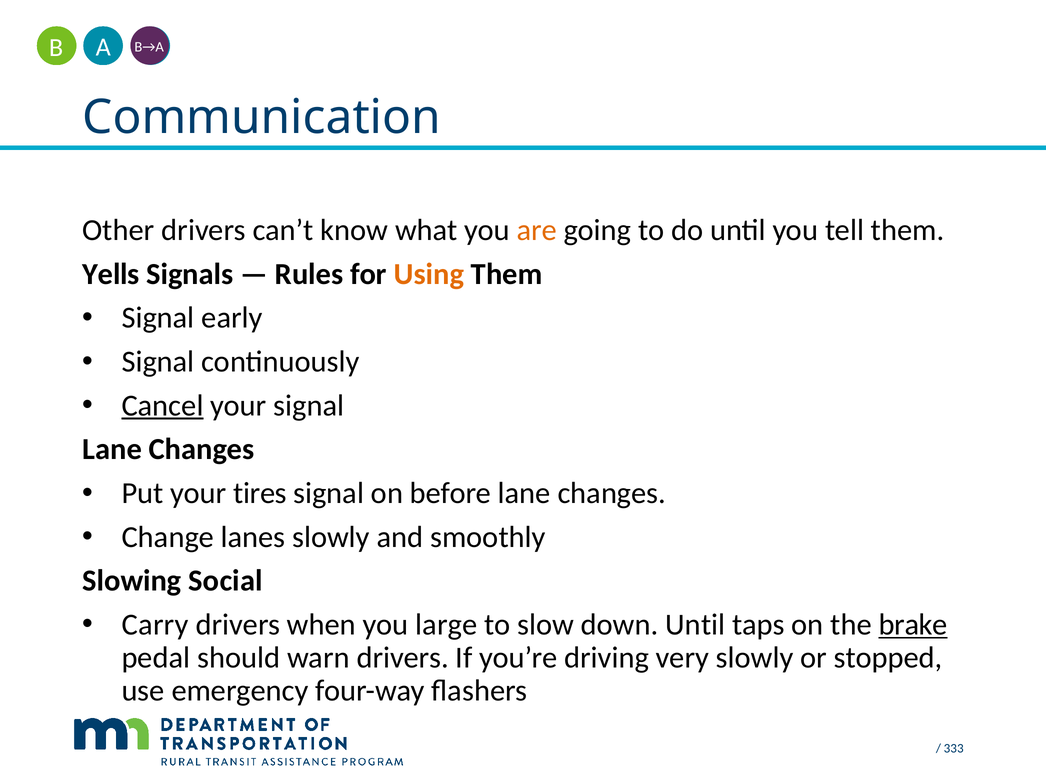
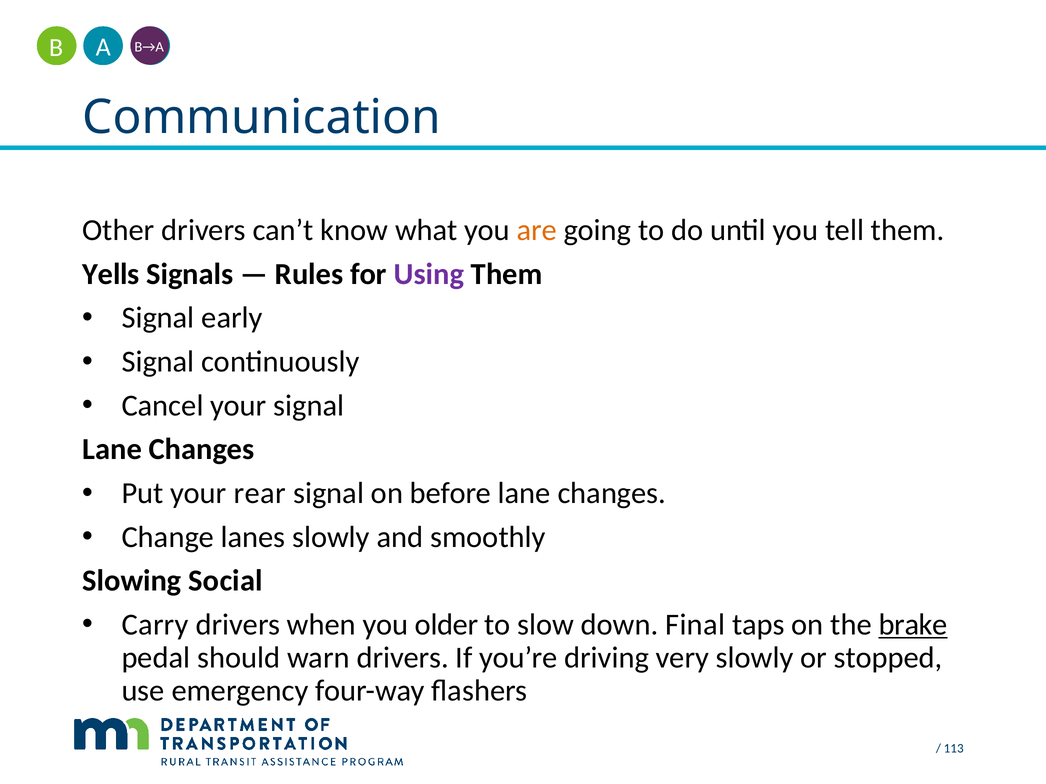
Using colour: orange -> purple (429, 274)
Cancel underline: present -> none (163, 406)
tires: tires -> rear (260, 493)
large: large -> older (447, 625)
down Until: Until -> Final (695, 625)
333: 333 -> 113 (954, 749)
